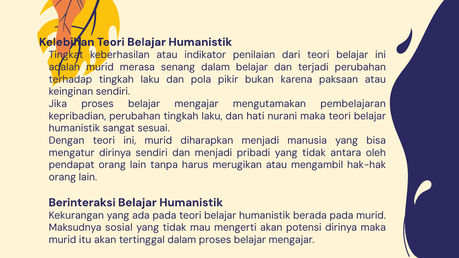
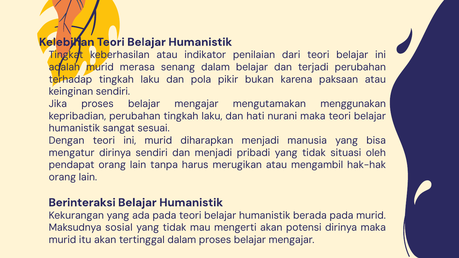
pembelajaran: pembelajaran -> menggunakan (353, 104)
antara: antara -> situasi (346, 153)
